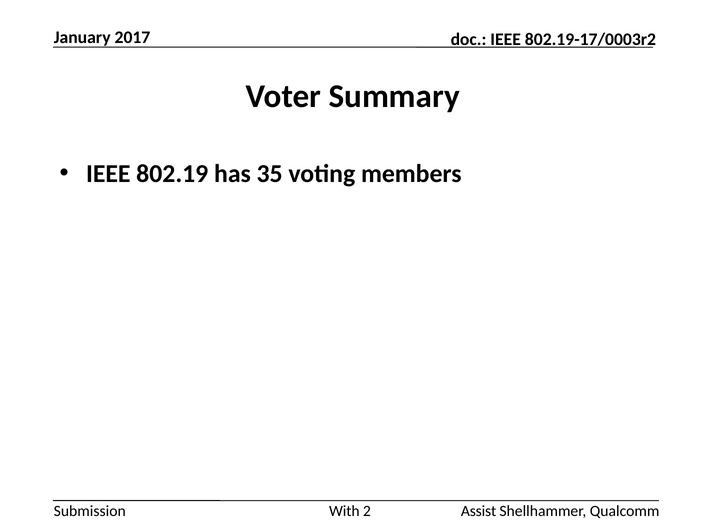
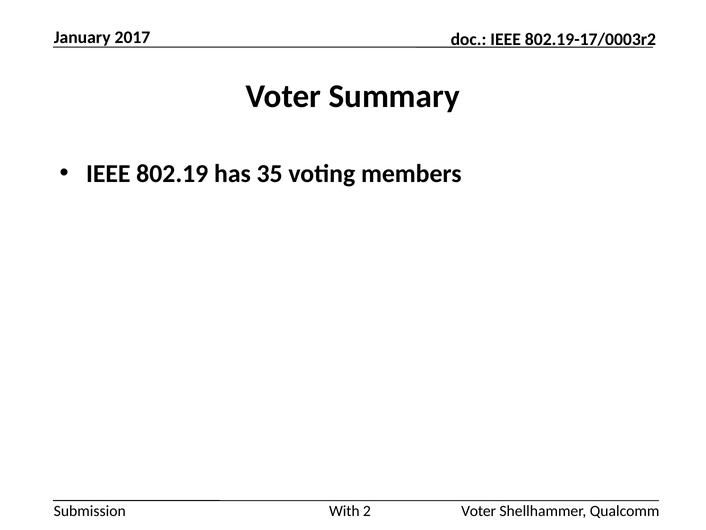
Assist: Assist -> Voter (479, 510)
